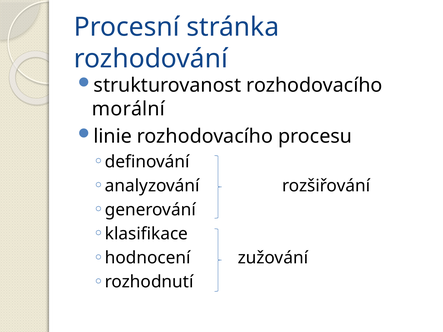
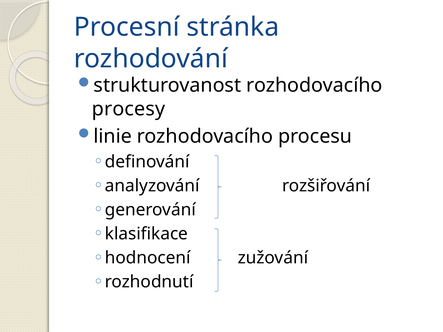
morální: morální -> procesy (128, 109)
